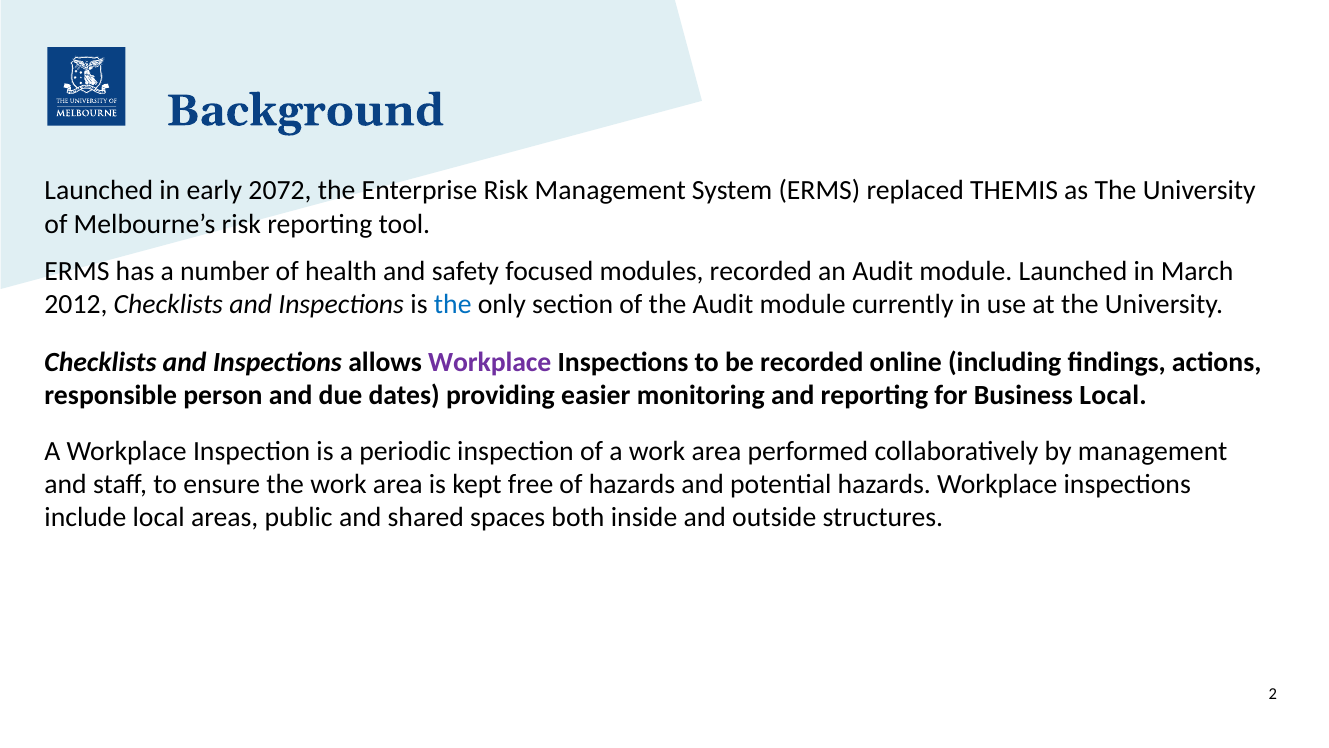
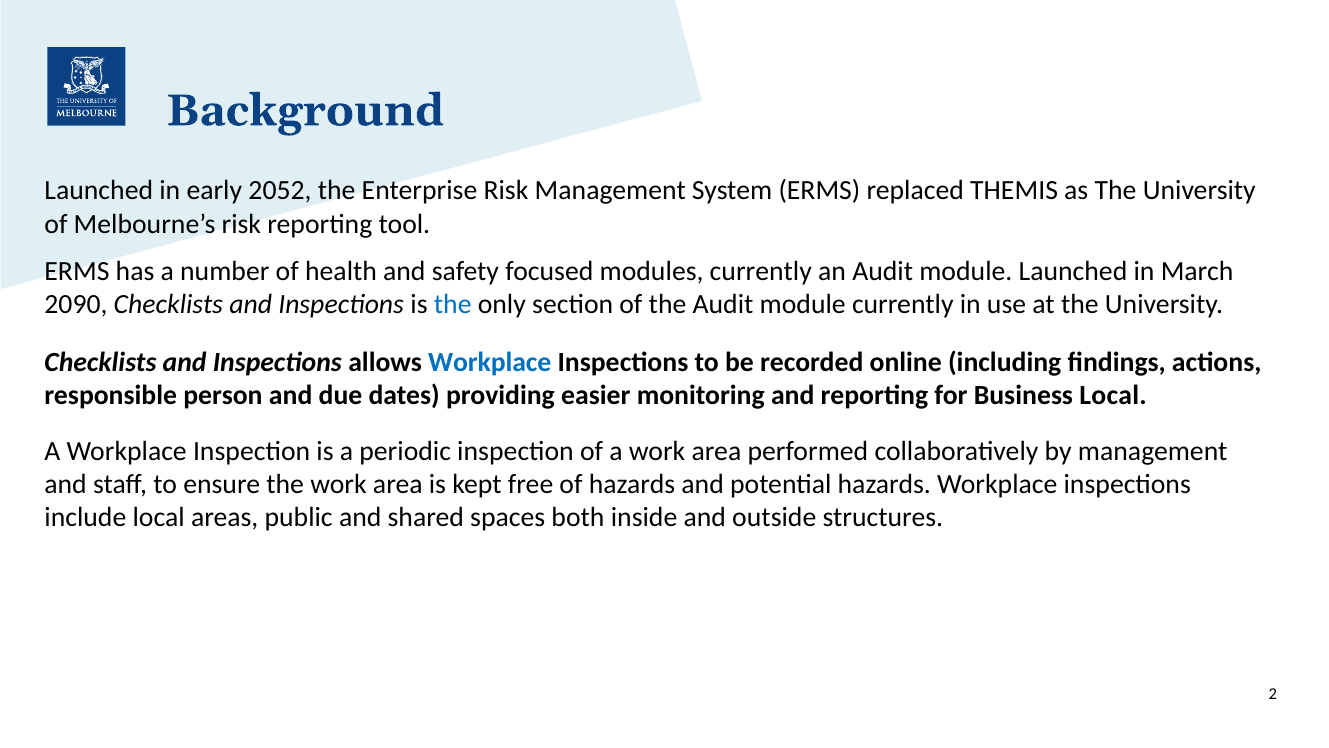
2072: 2072 -> 2052 (280, 191)
modules recorded: recorded -> currently (761, 271)
2012: 2012 -> 2090 (76, 304)
Workplace colour: purple -> blue (490, 362)
